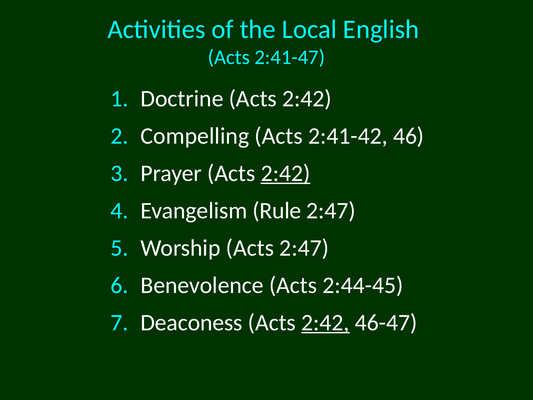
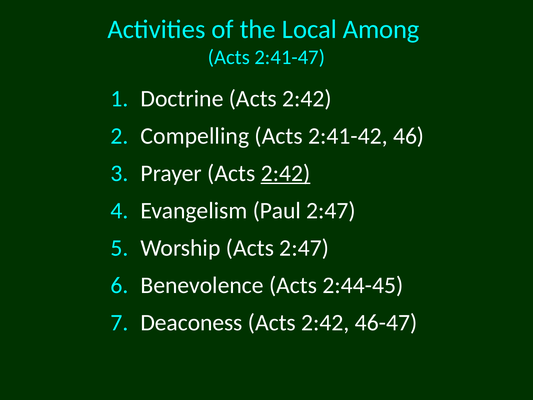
English: English -> Among (381, 29)
Rule: Rule -> Paul (277, 210)
2:42 underline: present -> none (325, 322)
